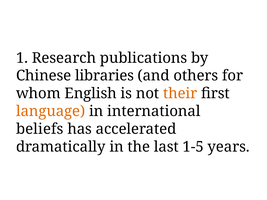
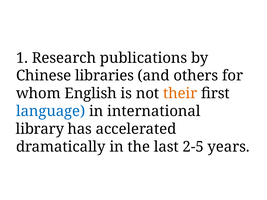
language colour: orange -> blue (51, 111)
beliefs: beliefs -> library (40, 129)
1-5: 1-5 -> 2-5 (193, 147)
